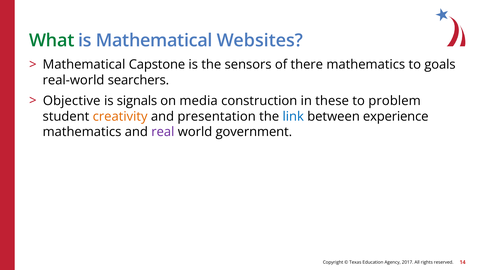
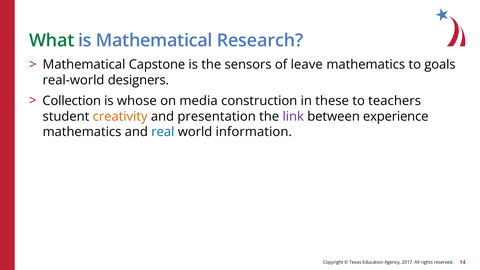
Websites: Websites -> Research (260, 41)
there: there -> leave (307, 65)
searchers: searchers -> designers (138, 80)
Objective: Objective -> Collection (72, 101)
signals: signals -> whose (137, 101)
problem: problem -> teachers (395, 101)
link colour: blue -> purple (293, 116)
real colour: purple -> blue (163, 132)
government: government -> information (254, 132)
